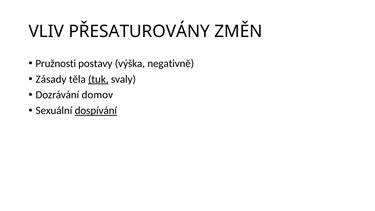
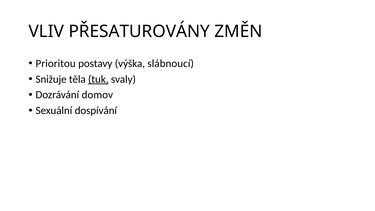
Pružnosti: Pružnosti -> Prioritou (56, 63)
negativně: negativně -> slábnoucí (171, 63)
Zásady: Zásady -> Snižuje (51, 79)
dospívání underline: present -> none (96, 111)
